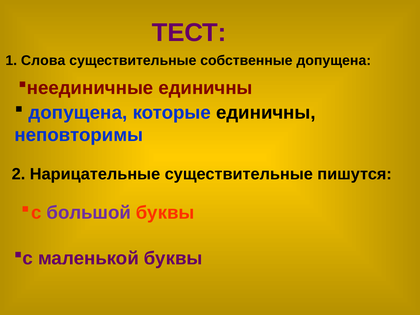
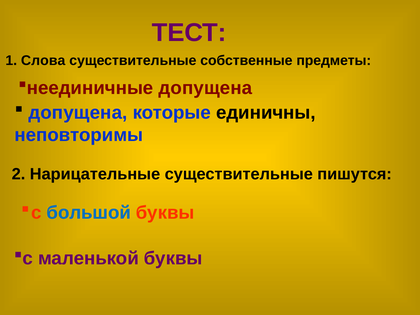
собственные допущена: допущена -> предметы (334, 60)
единичны: единичны -> допущена (205, 88)
большой colour: purple -> blue (89, 213)
